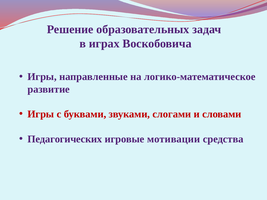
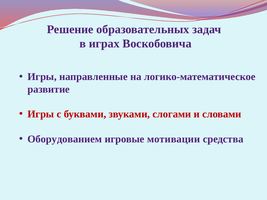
Педагогических: Педагогических -> Оборудованием (65, 139)
